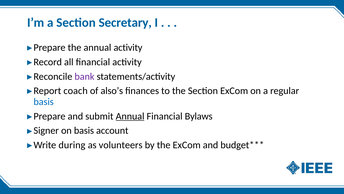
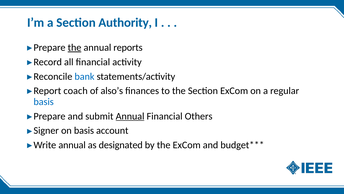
Secretary: Secretary -> Authority (125, 23)
the underline: none -> present (75, 47)
annual activity: activity -> reports (128, 47)
bank colour: purple -> blue (85, 76)
Bylaws: Bylaws -> Others (199, 116)
during: during -> annual (72, 145)
volunteers: volunteers -> designated (121, 145)
